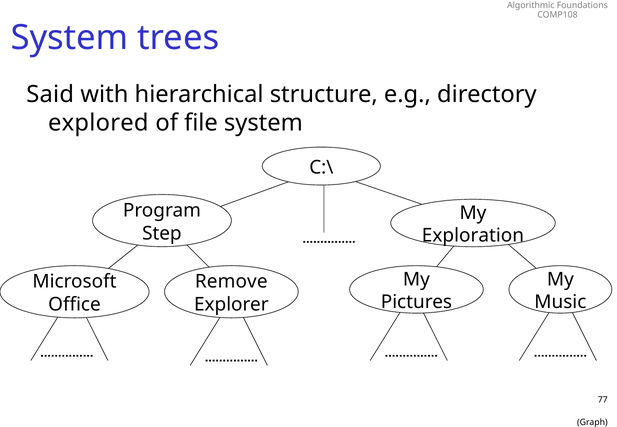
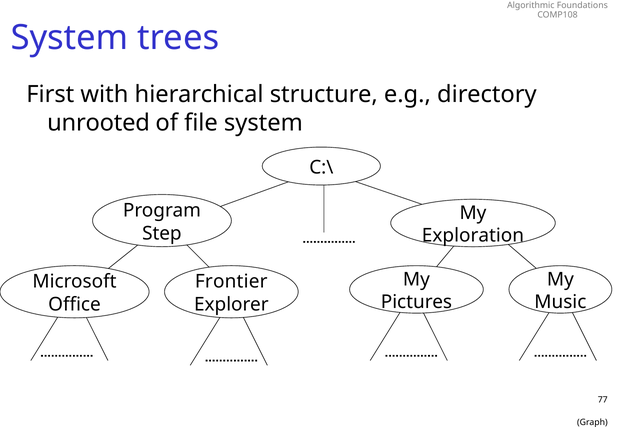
Said: Said -> First (50, 95)
explored: explored -> unrooted (99, 123)
Remove: Remove -> Frontier (231, 282)
